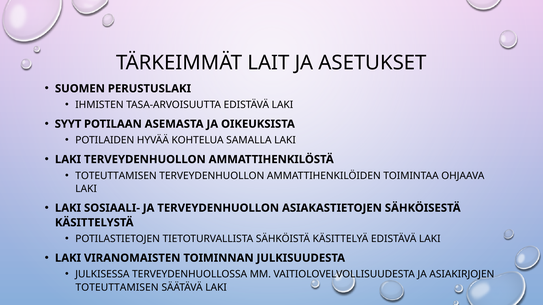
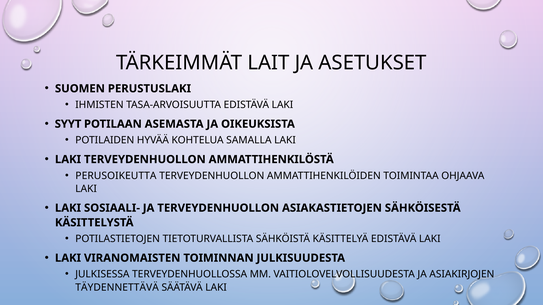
TOTEUTTAMISEN: TOTEUTTAMISEN -> PERUSOIKEUTTA (116, 176)
TOTEUTTAMISEN: TOTEUTTAMISEN -> TÄYDENNETTÄVÄ (117, 288)
